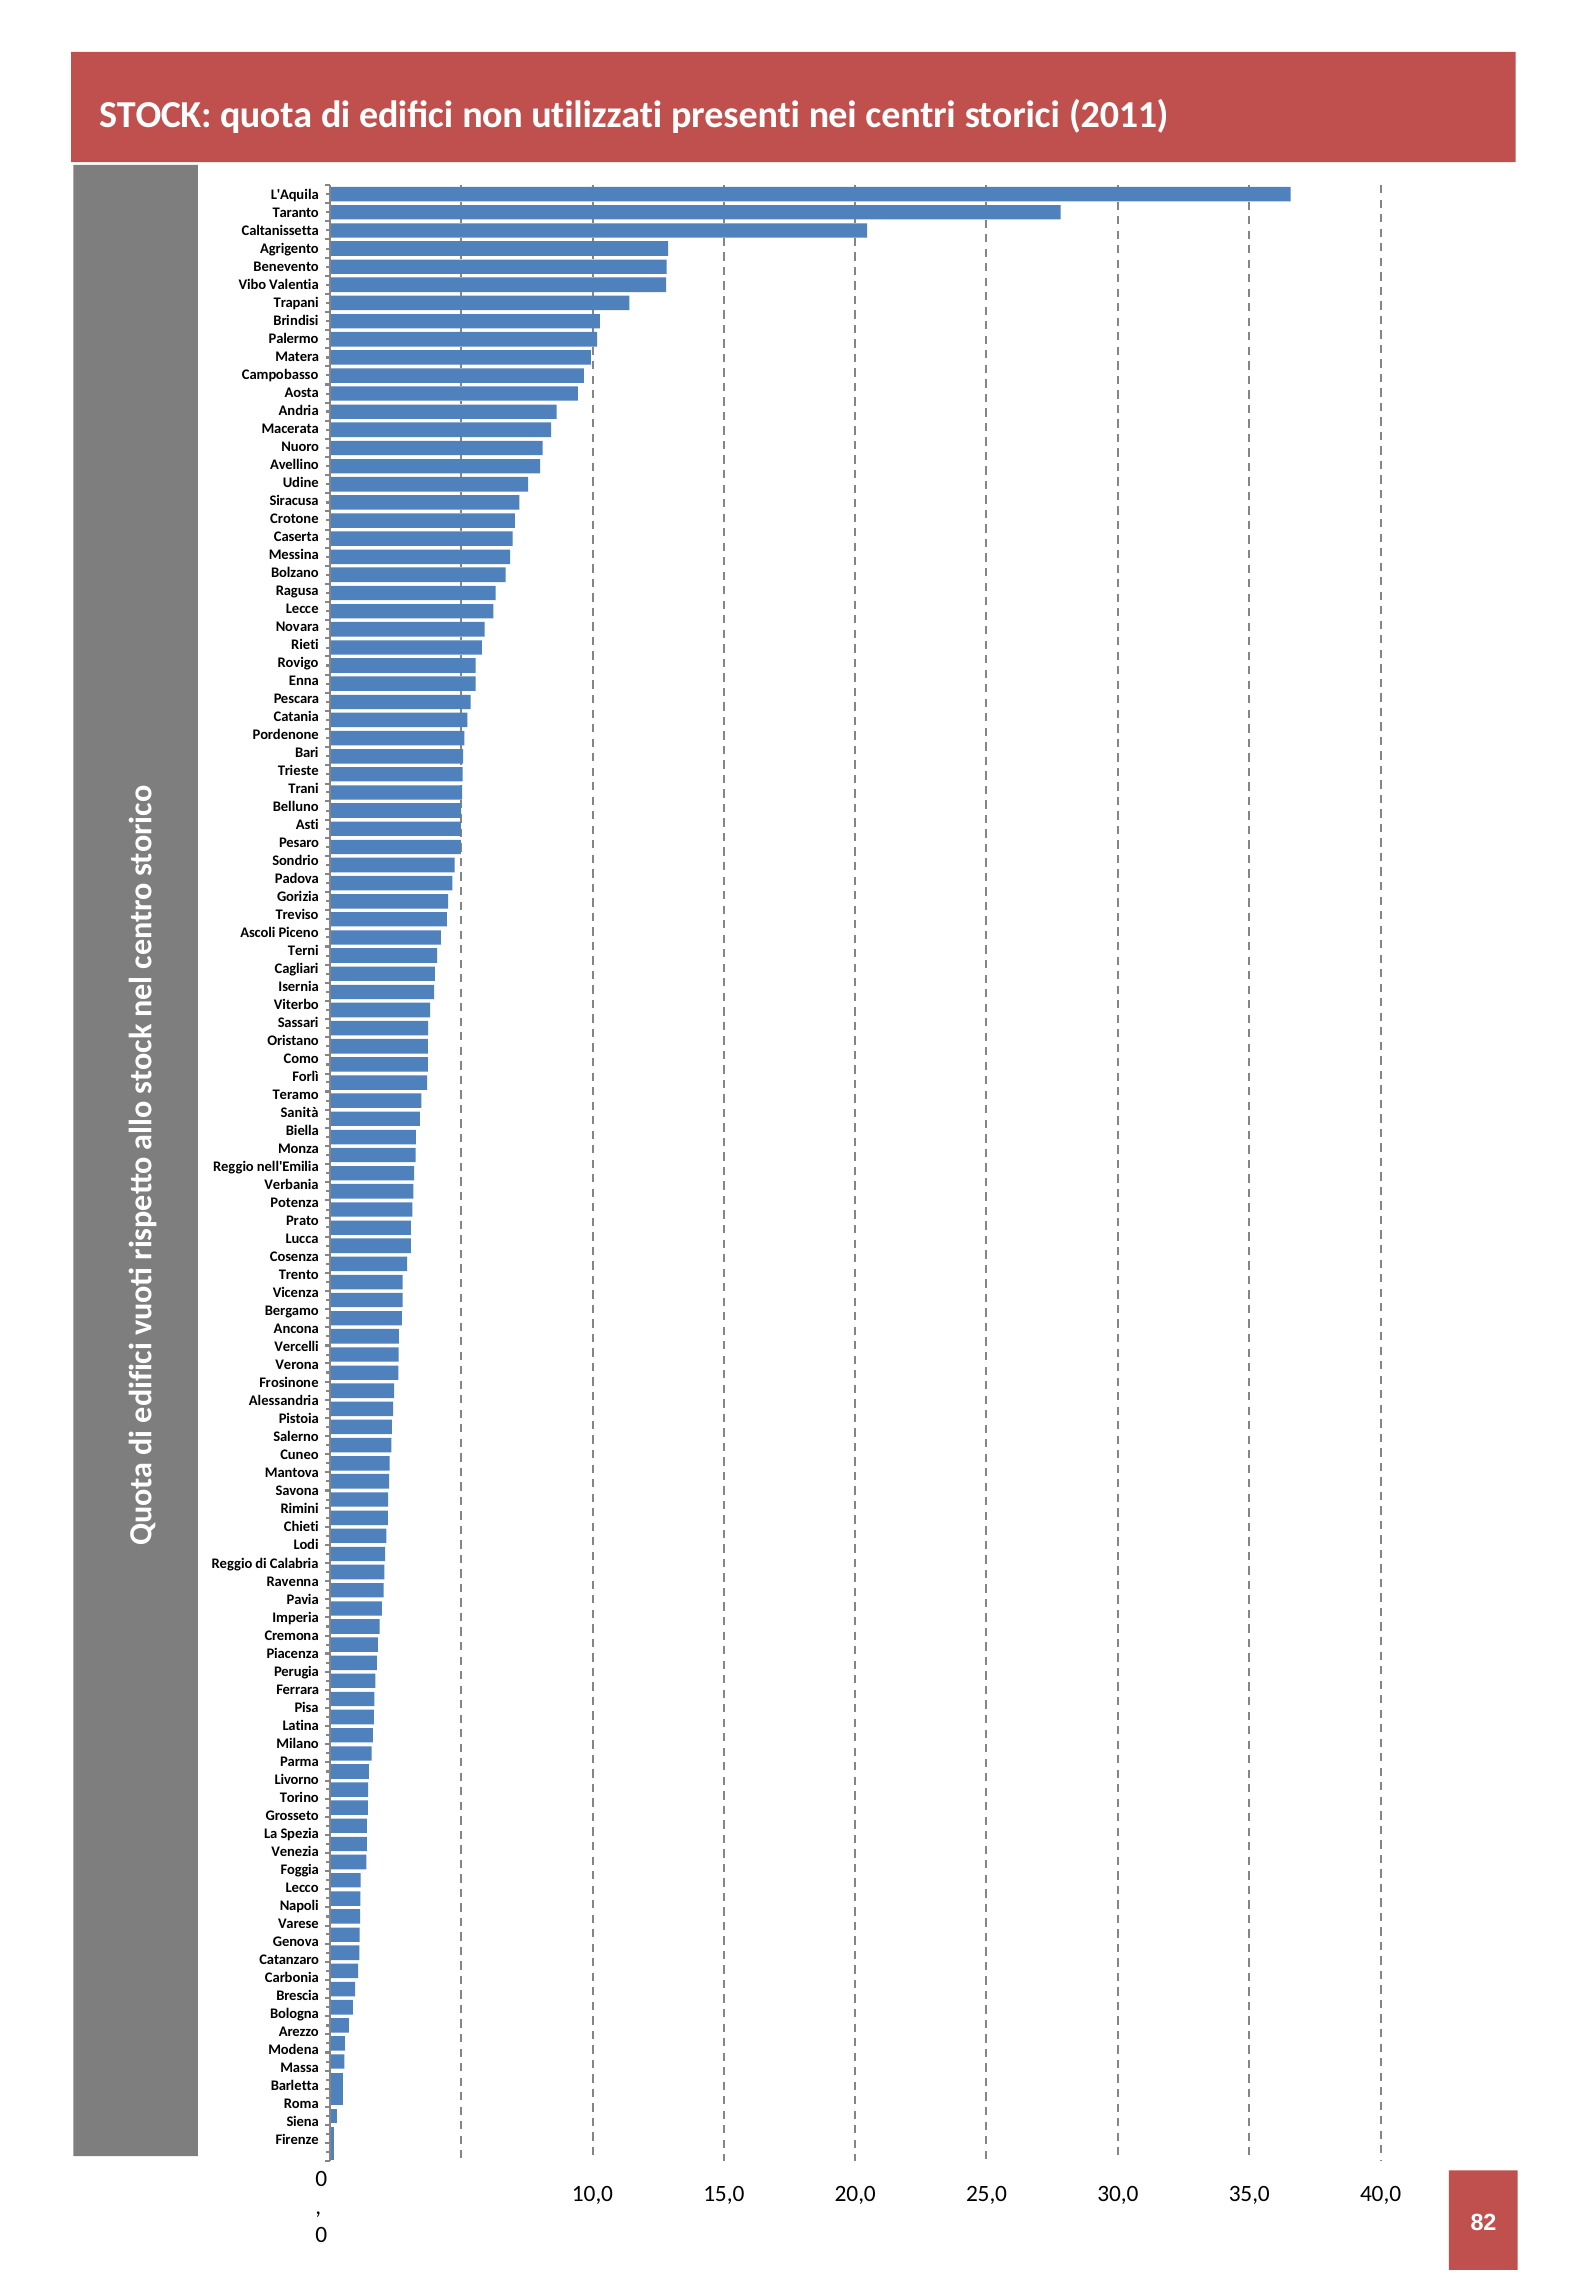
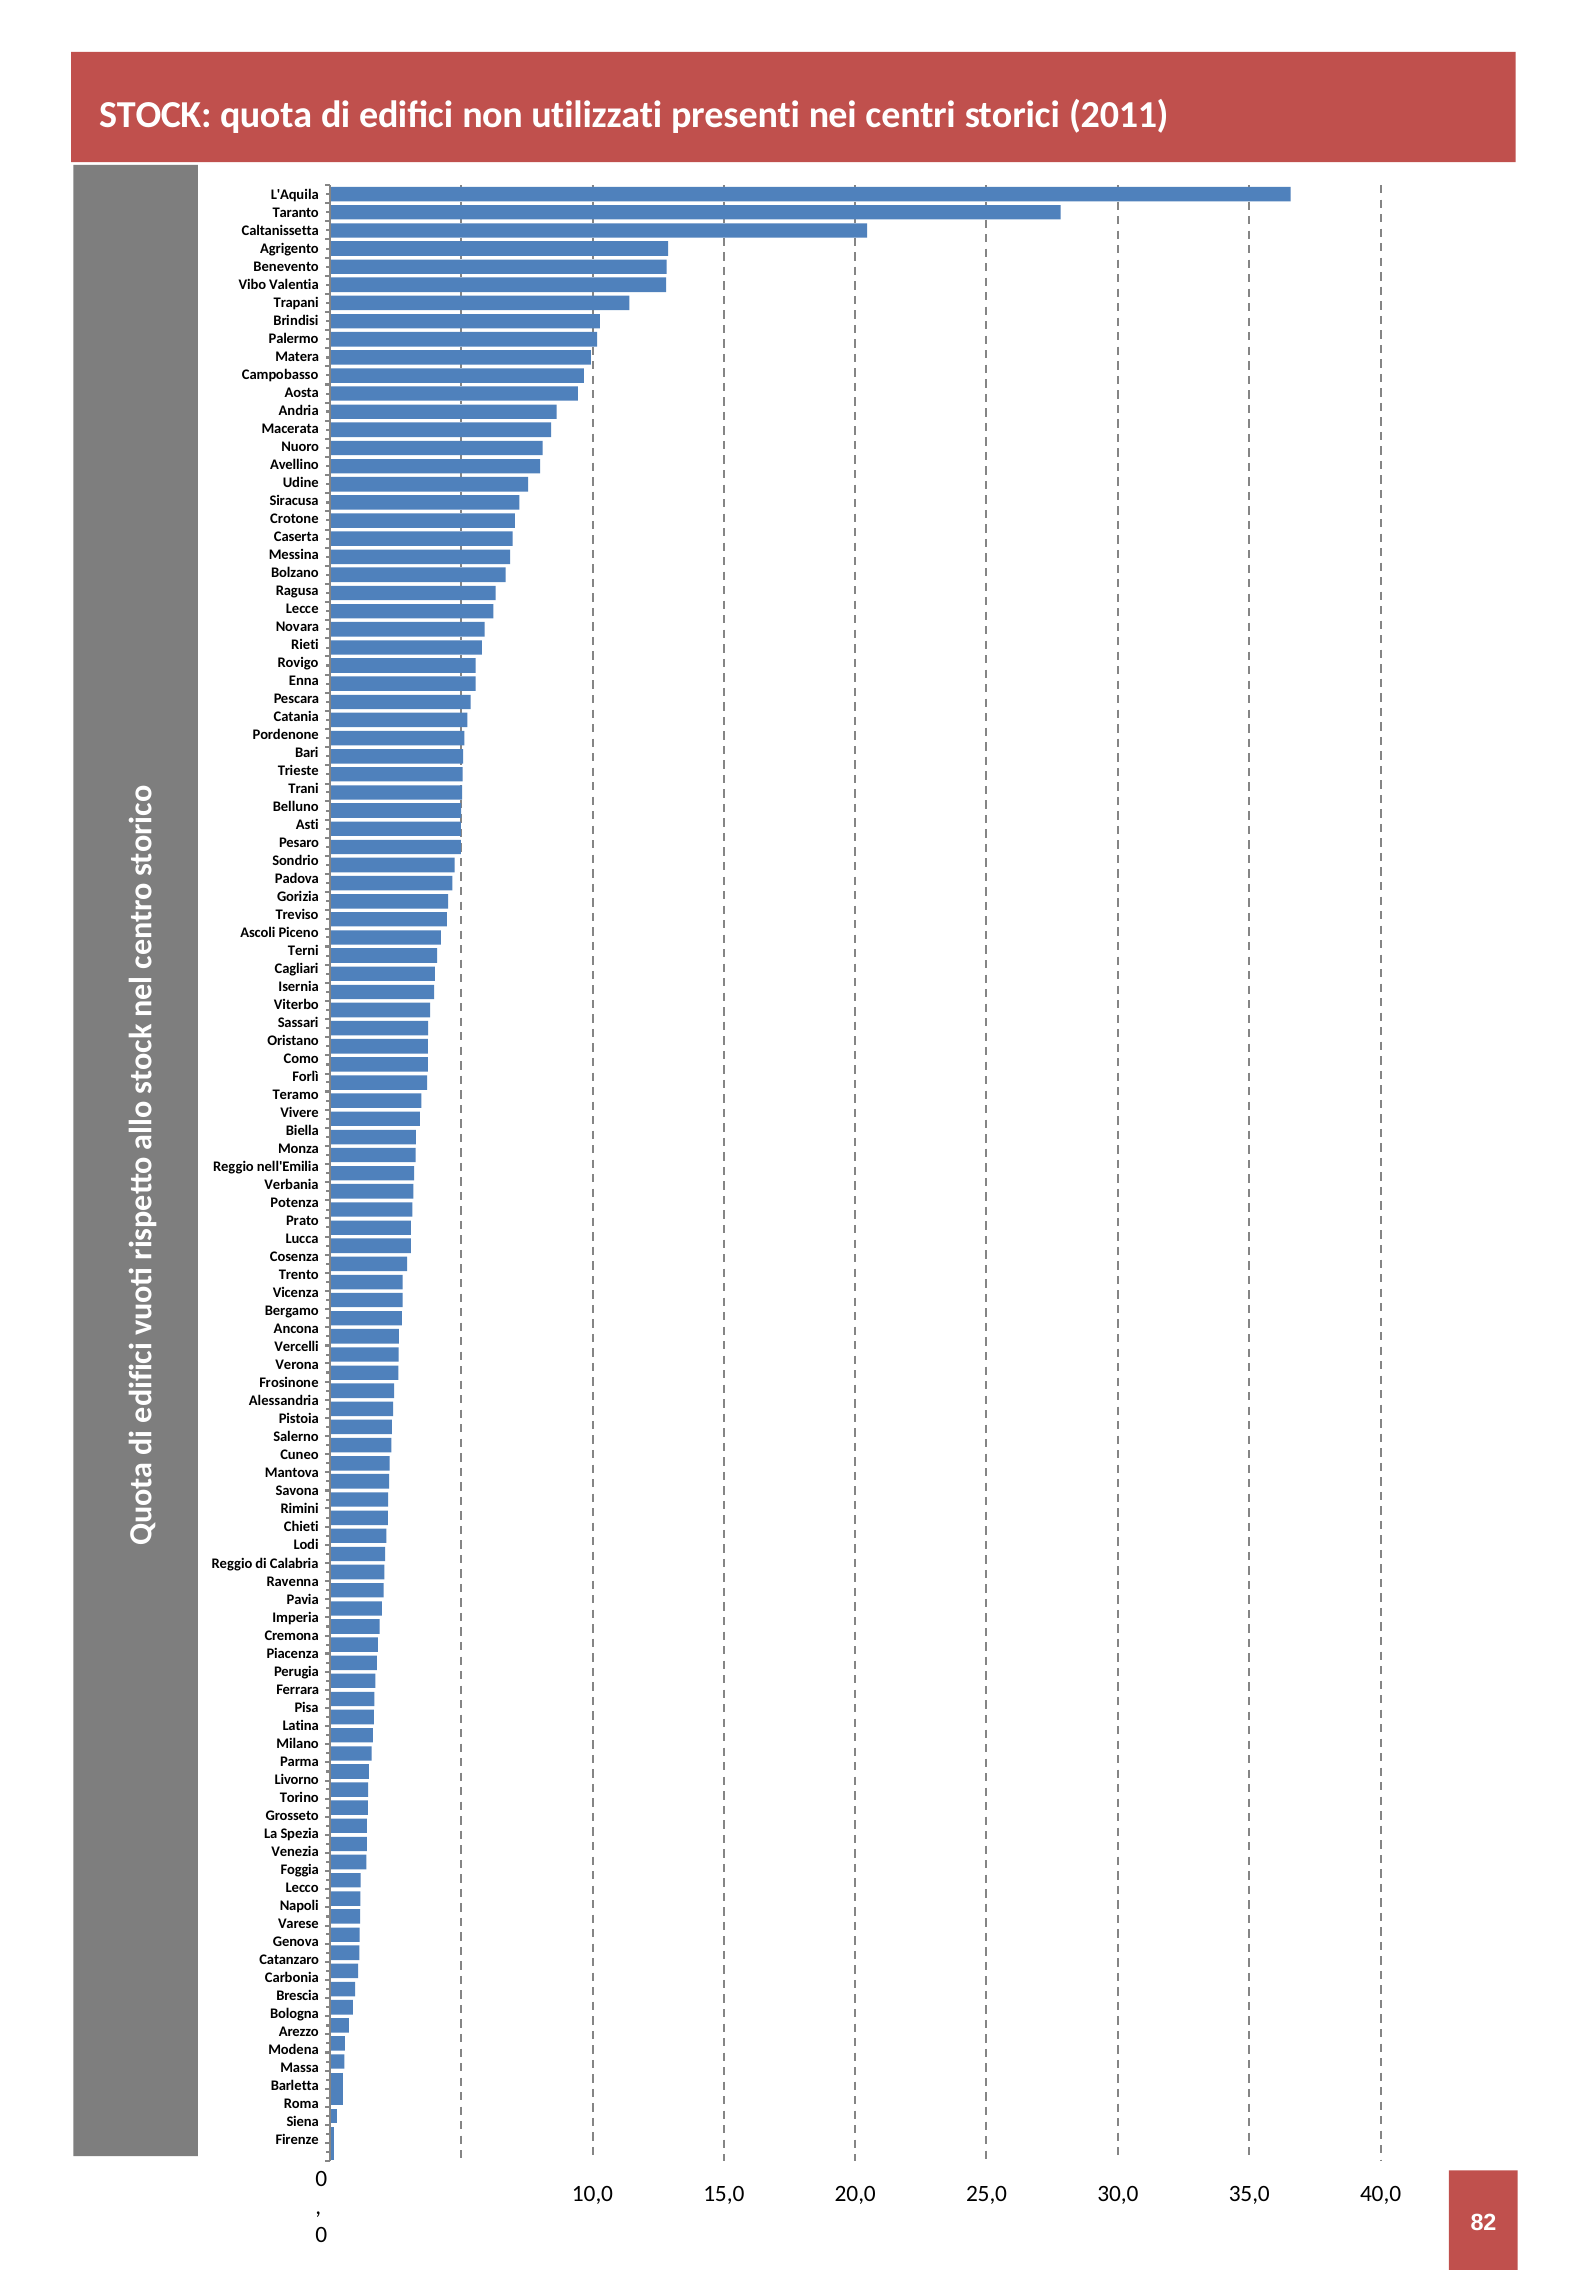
Sanità: Sanità -> Vivere (300, 1113)
